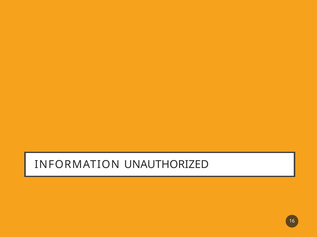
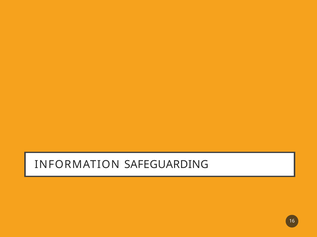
UNAUTHORIZED: UNAUTHORIZED -> SAFEGUARDING (166, 165)
